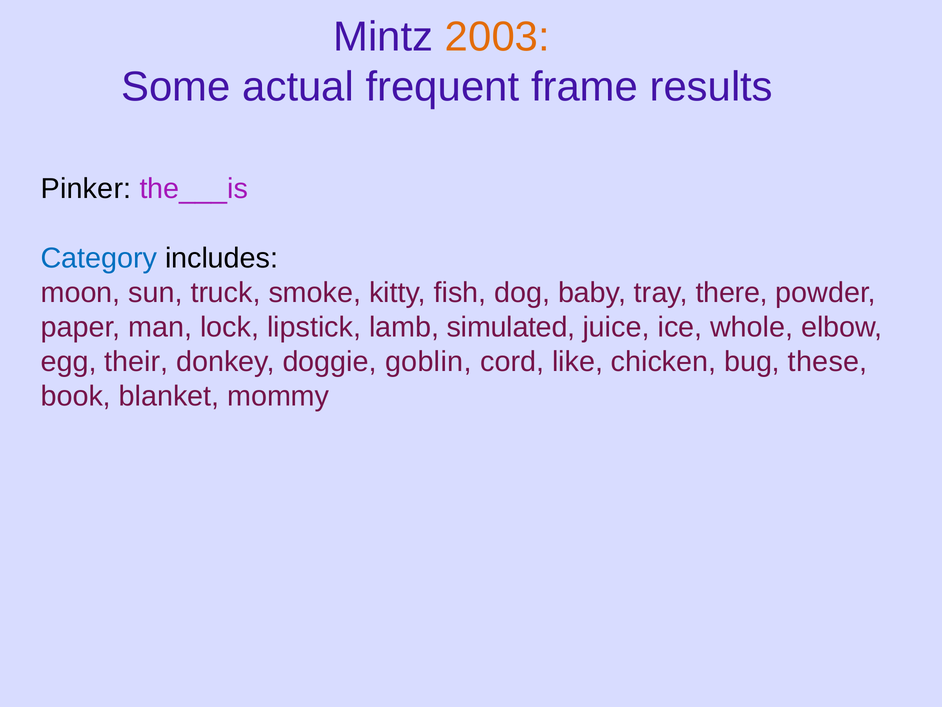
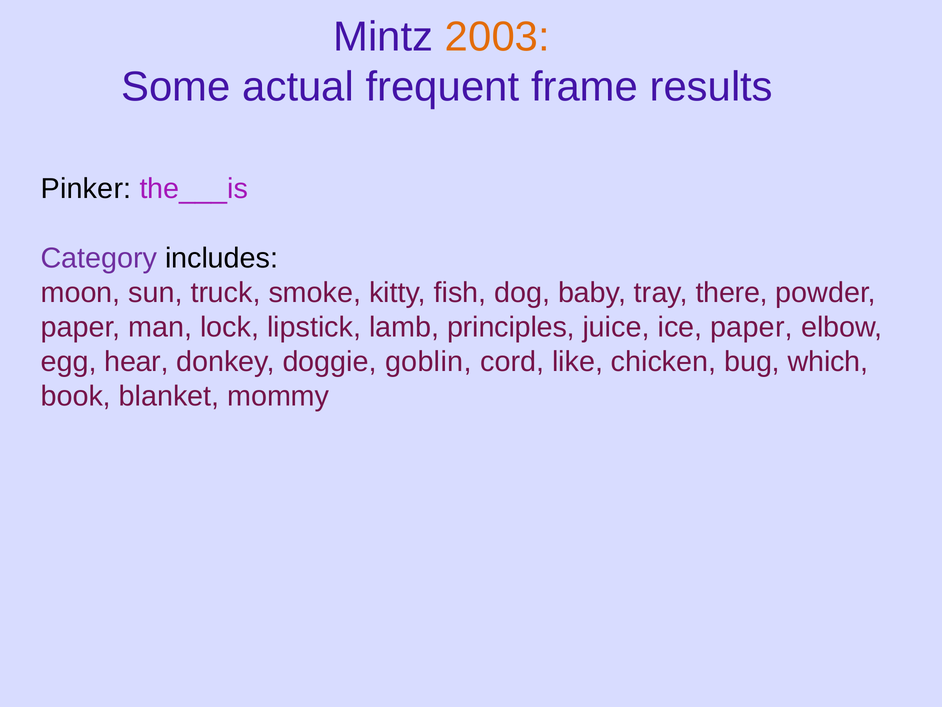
Category colour: blue -> purple (99, 258)
simulated: simulated -> principles (511, 327)
ice whole: whole -> paper (752, 327)
their: their -> hear (137, 361)
these: these -> which (828, 361)
